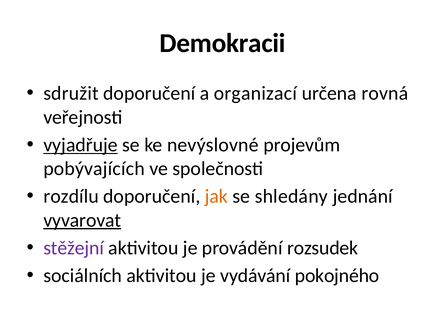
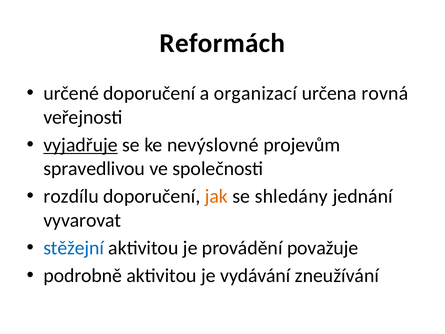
Demokracii: Demokracii -> Reformách (222, 43)
sdružit: sdružit -> určené (71, 93)
pobývajících: pobývajících -> spravedlivou (94, 169)
vyvarovat underline: present -> none (82, 220)
stěžejní colour: purple -> blue (74, 248)
rozsudek: rozsudek -> považuje (323, 248)
sociálních: sociálních -> podrobně (83, 276)
pokojného: pokojného -> zneužívání (337, 276)
